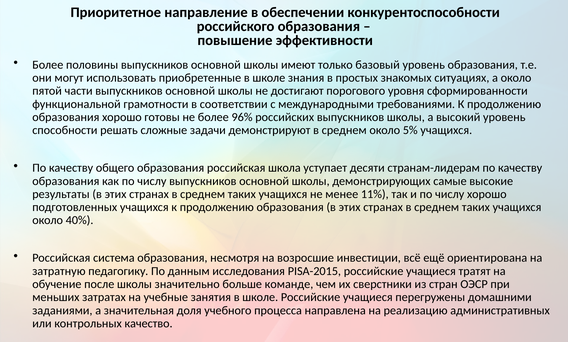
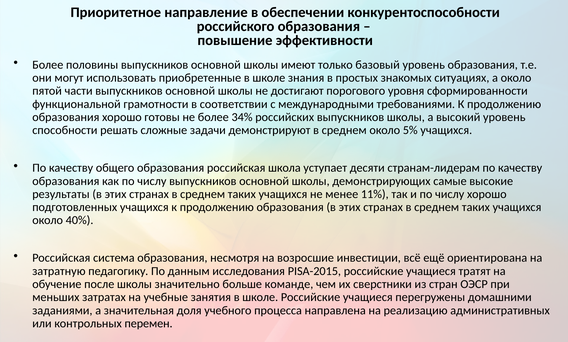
96%: 96% -> 34% (242, 117)
качество: качество -> перемен (149, 324)
